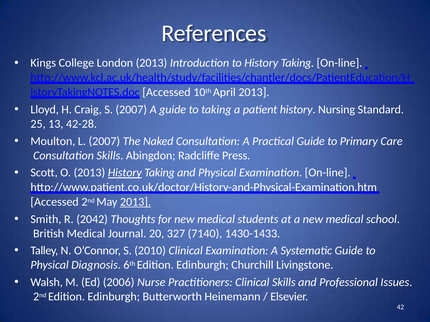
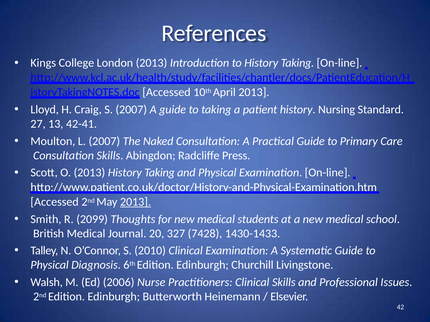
25: 25 -> 27 (38, 124)
42-28: 42-28 -> 42-41 (81, 124)
History underline: present -> none (125, 173)
2042: 2042 -> 2099 (92, 219)
7140: 7140 -> 7428 (205, 234)
